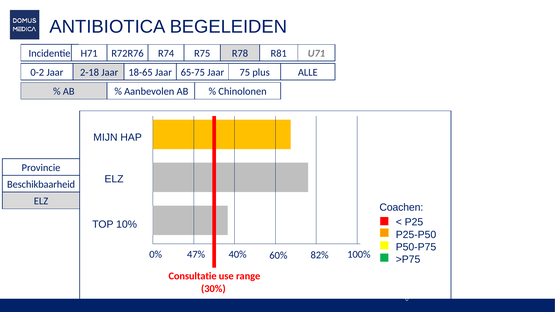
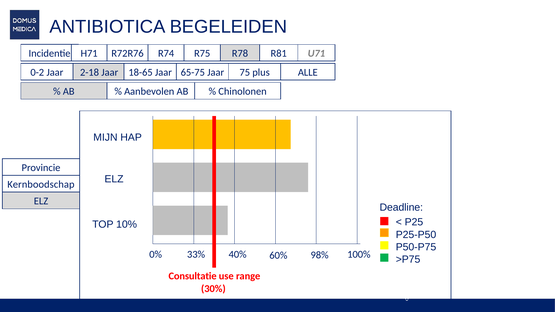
Beschikbaarheid: Beschikbaarheid -> Kernboodschap (41, 185)
Coachen: Coachen -> Deadline (401, 207)
47%: 47% -> 33% (196, 254)
82%: 82% -> 98% (320, 255)
